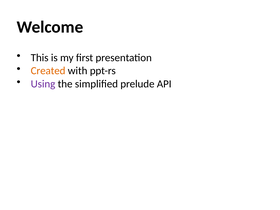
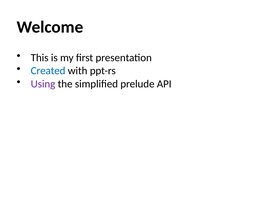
Created colour: orange -> blue (48, 71)
